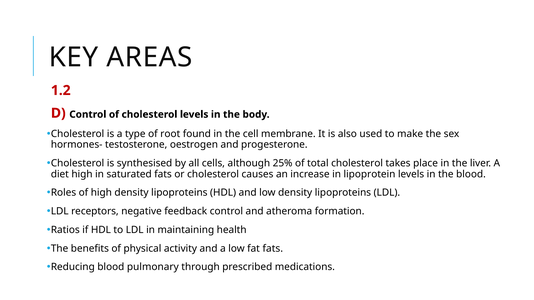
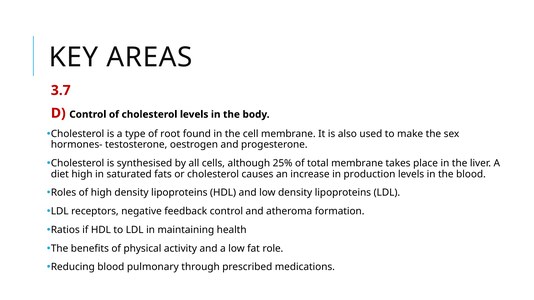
1.2: 1.2 -> 3.7 (61, 90)
total cholesterol: cholesterol -> membrane (357, 163)
lipoprotein: lipoprotein -> production (369, 174)
fat fats: fats -> role (273, 249)
